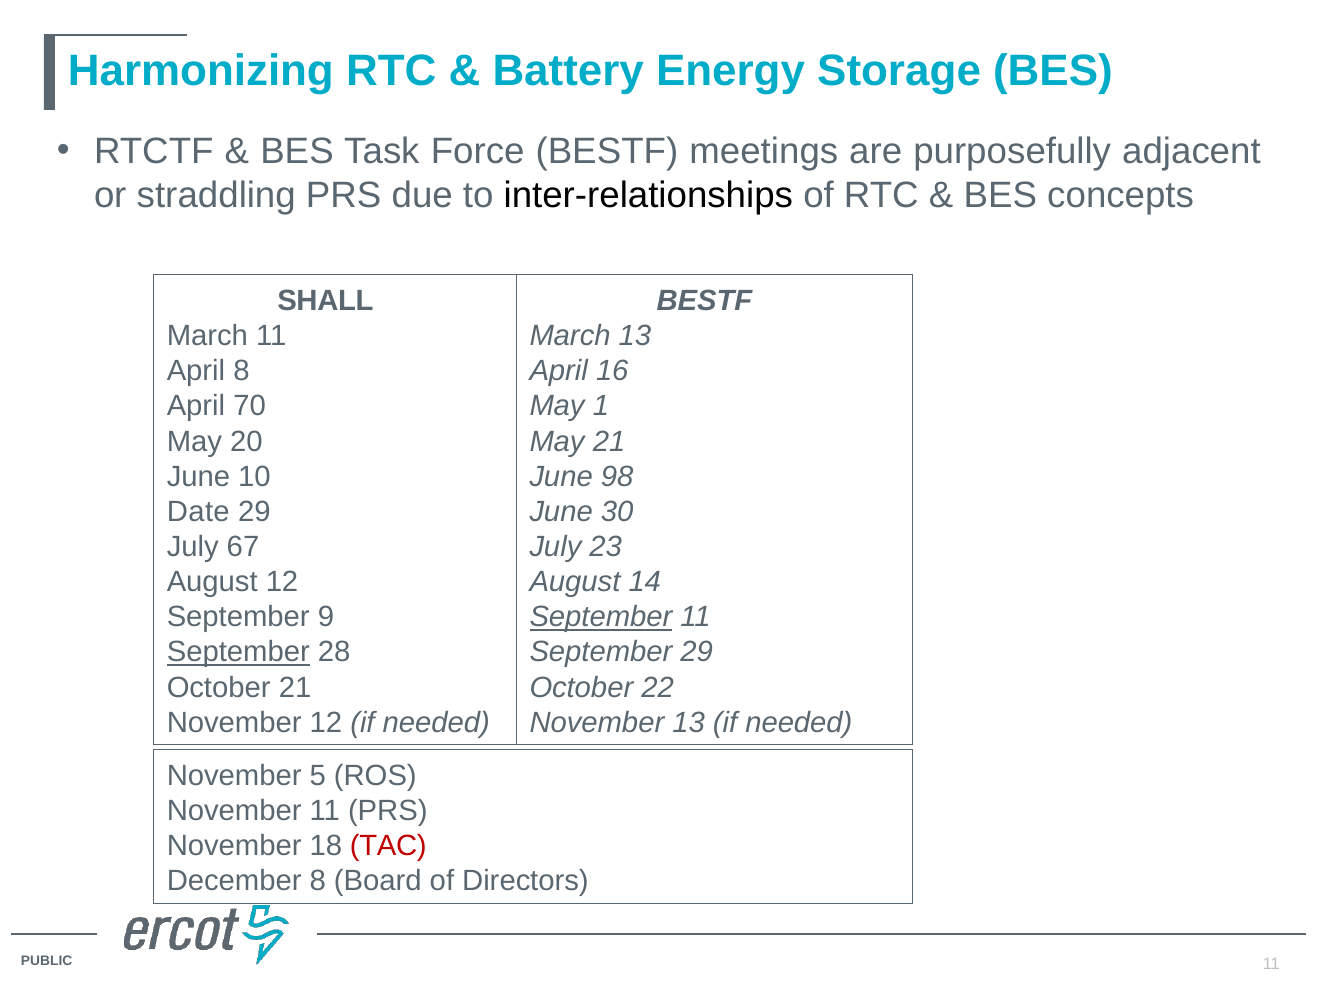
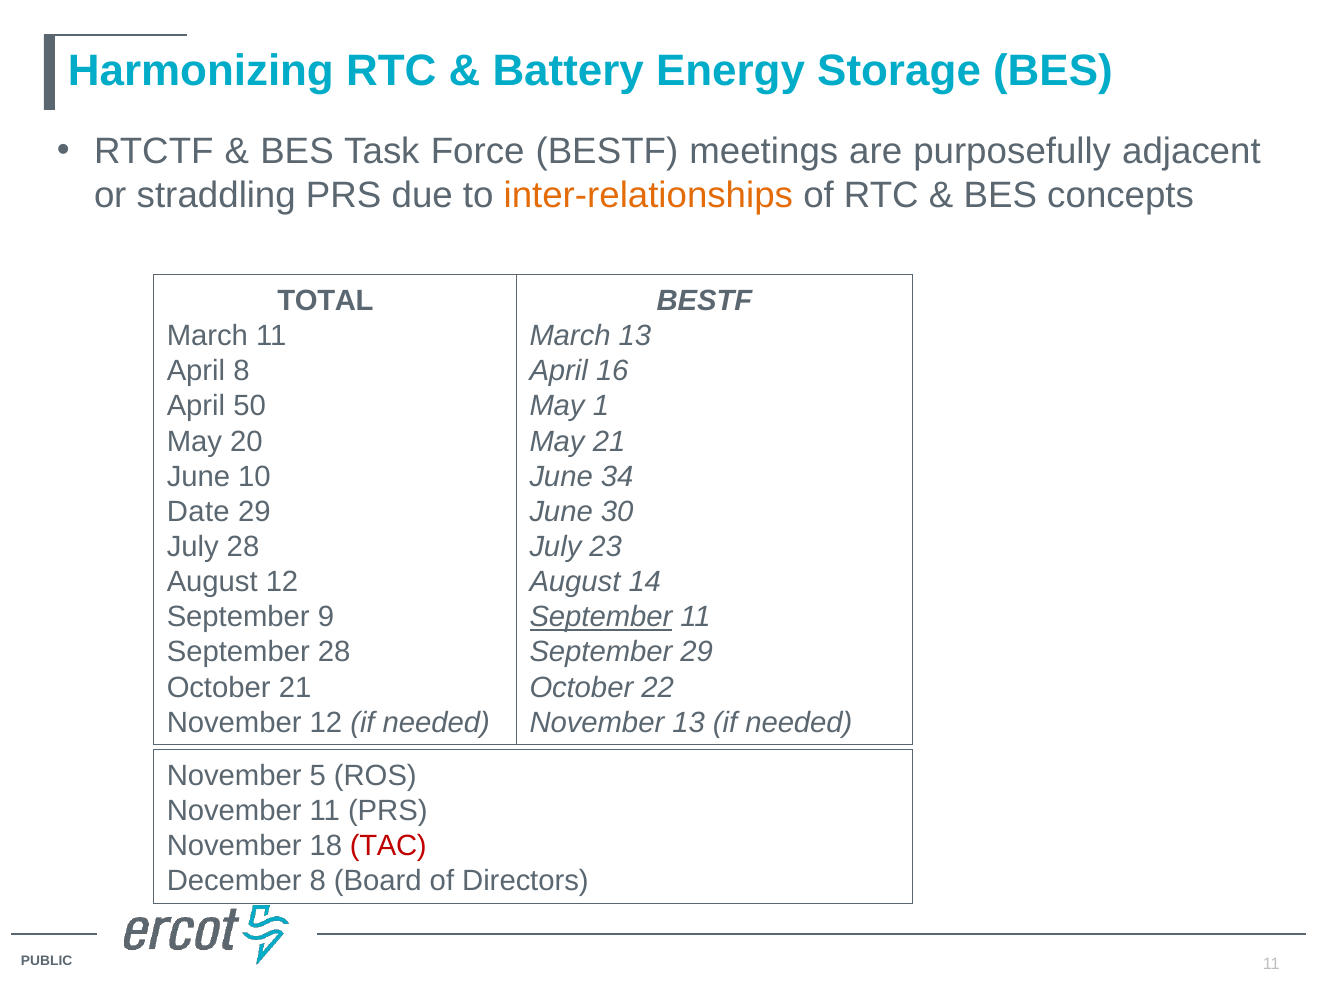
inter-relationships colour: black -> orange (648, 196)
SHALL: SHALL -> TOTAL (325, 301)
70: 70 -> 50 (250, 406)
98: 98 -> 34 (617, 477)
July 67: 67 -> 28 (243, 547)
September underline: present -> none (238, 652)
